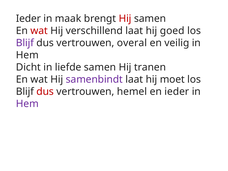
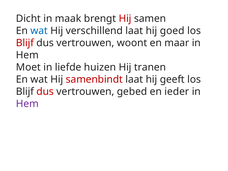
Ieder: Ieder -> Dicht (28, 19)
wat colour: red -> blue (39, 31)
Blijf colour: purple -> red (25, 43)
overal: overal -> woont (132, 43)
veilig: veilig -> maar (177, 43)
Dicht: Dicht -> Moet (28, 67)
liefde samen: samen -> huizen (100, 67)
samenbindt colour: purple -> red (94, 79)
moet: moet -> geeft (172, 79)
hemel: hemel -> gebed (132, 92)
